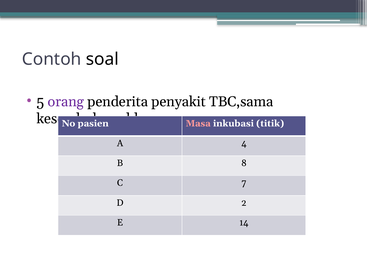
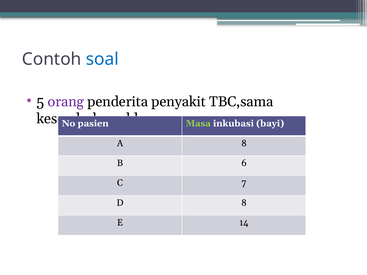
soal colour: black -> blue (102, 59)
Masa colour: pink -> light green (198, 124)
titik: titik -> bayi (270, 124)
A 4: 4 -> 8 (244, 143)
8: 8 -> 6 (244, 163)
D 2: 2 -> 8 (244, 203)
